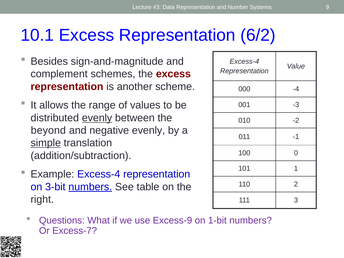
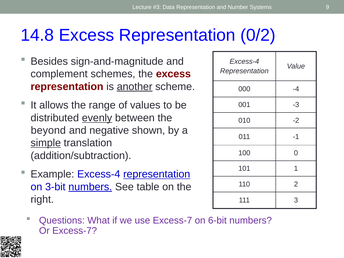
10.1: 10.1 -> 14.8 (37, 35)
6/2: 6/2 -> 0/2 (258, 35)
another underline: none -> present (135, 87)
negative evenly: evenly -> shown (149, 130)
representation underline: none -> present (157, 174)
use Excess-9: Excess-9 -> Excess-7 (172, 220)
1-bit: 1-bit -> 6-bit (217, 220)
